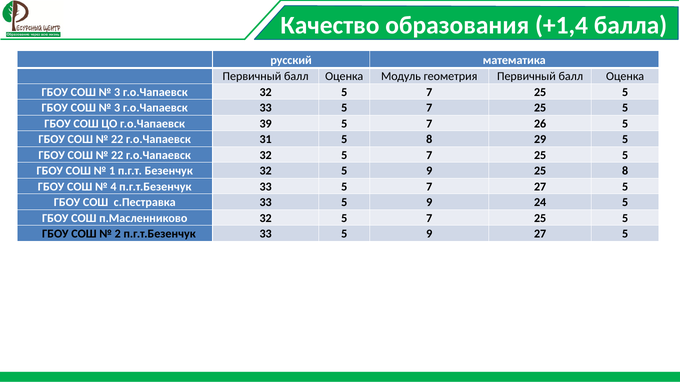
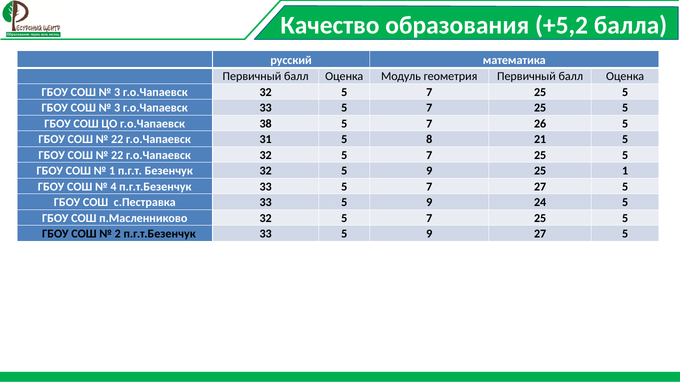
+1,4: +1,4 -> +5,2 (562, 26)
39: 39 -> 38 (266, 124)
29: 29 -> 21 (540, 140)
25 8: 8 -> 1 (625, 171)
